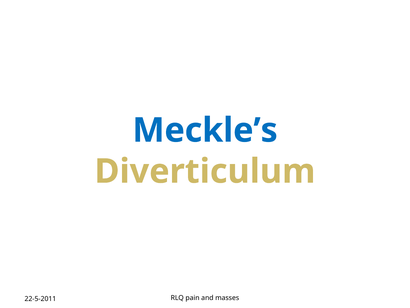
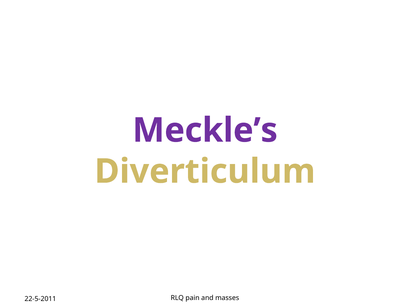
Meckle’s colour: blue -> purple (205, 130)
